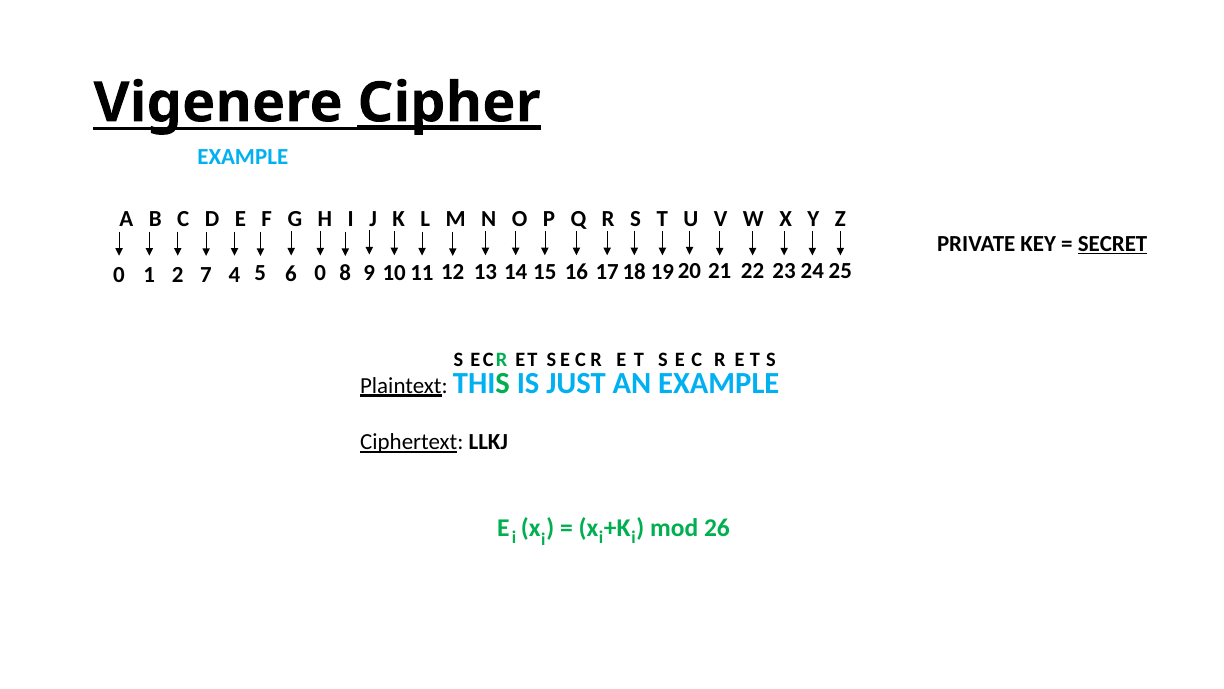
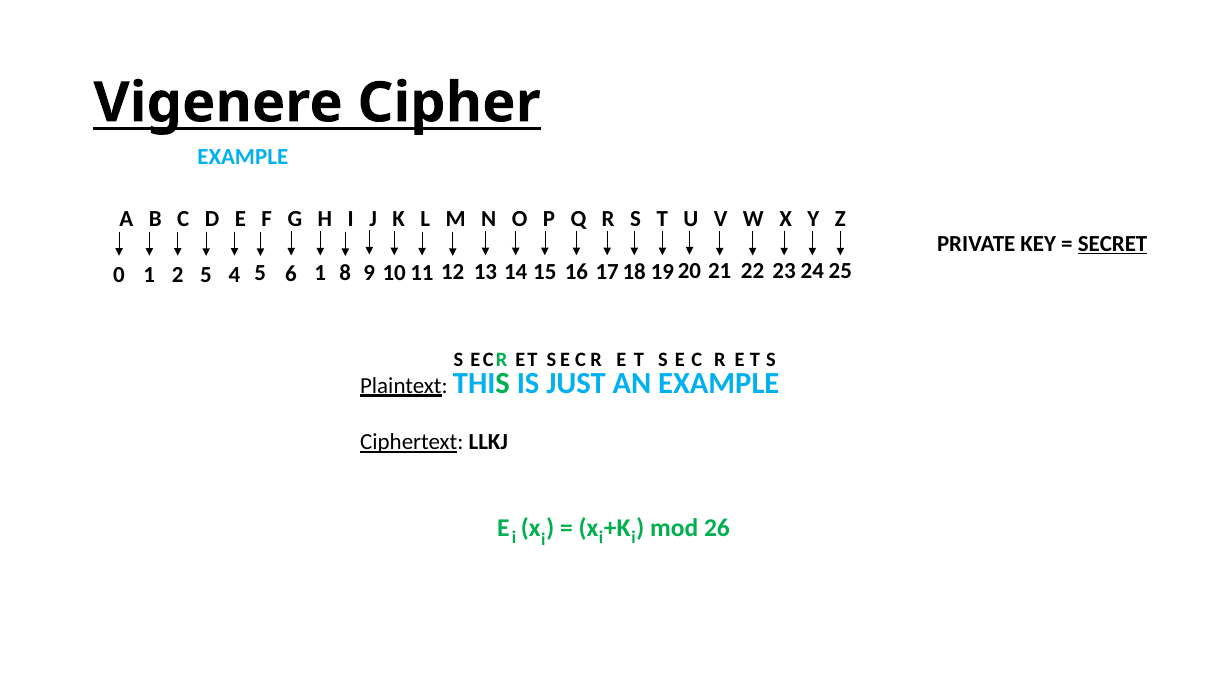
Cipher underline: present -> none (449, 103)
2 7: 7 -> 5 (206, 275)
6 0: 0 -> 1 (320, 272)
